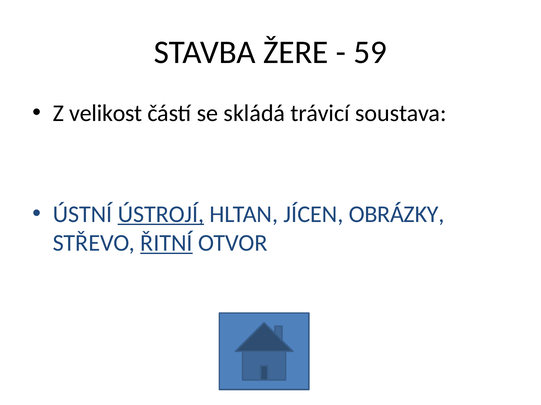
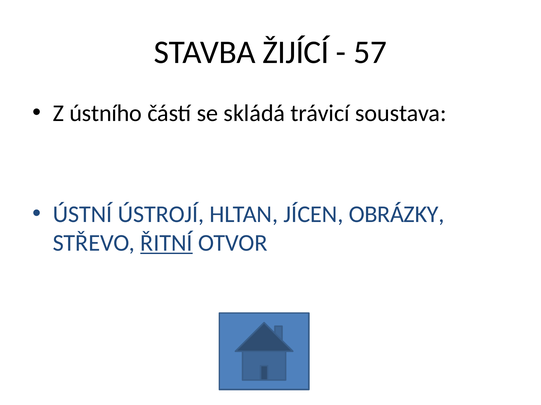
ŽERE: ŽERE -> ŽIJÍCÍ (296, 52)
59: 59 -> 57 (370, 52)
velikost: velikost -> ústního (106, 113)
ÚSTROJÍ underline: present -> none (161, 215)
